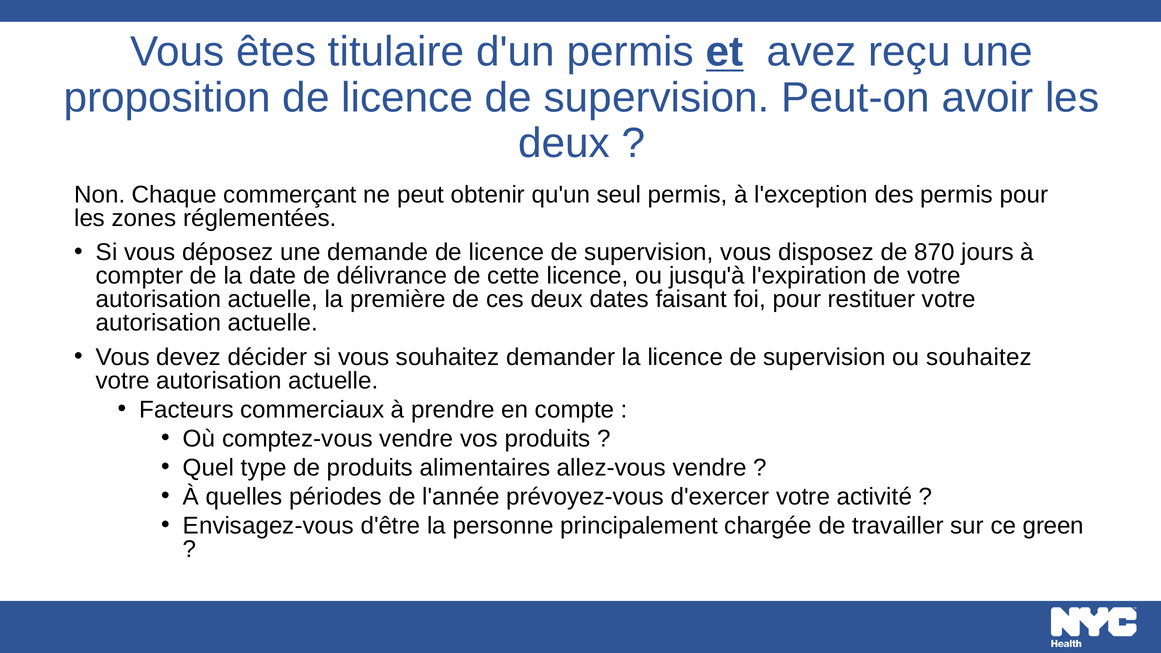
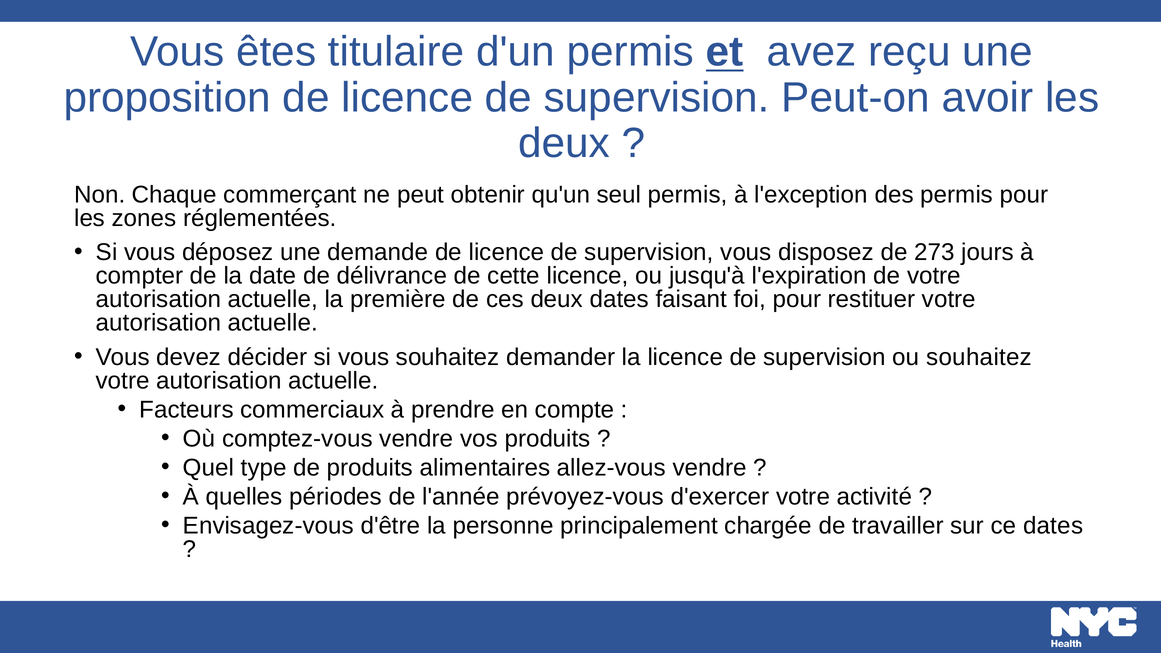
870: 870 -> 273 (934, 252)
ce green: green -> dates (1053, 526)
